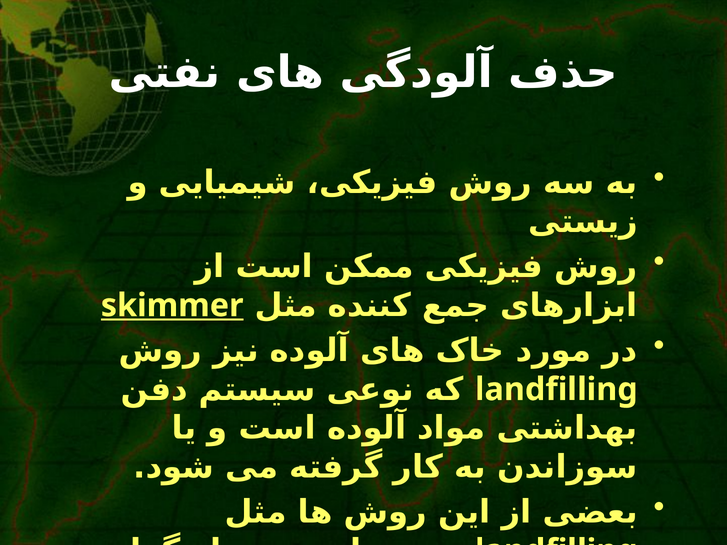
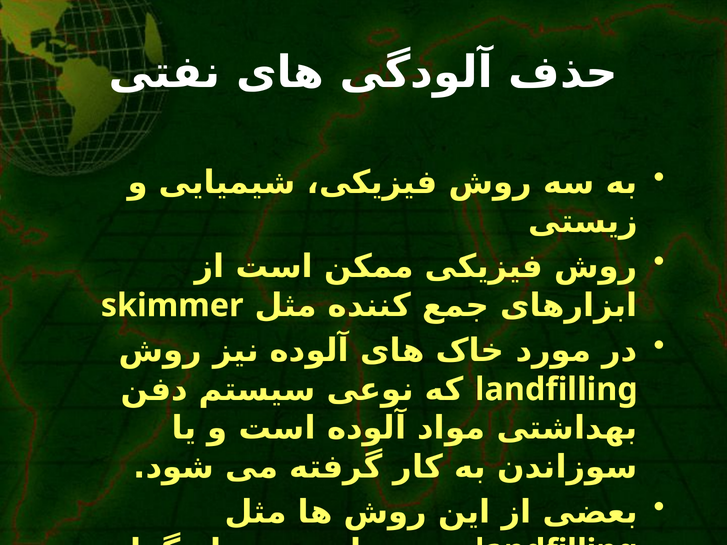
skimmer underline: present -> none (172, 306)
